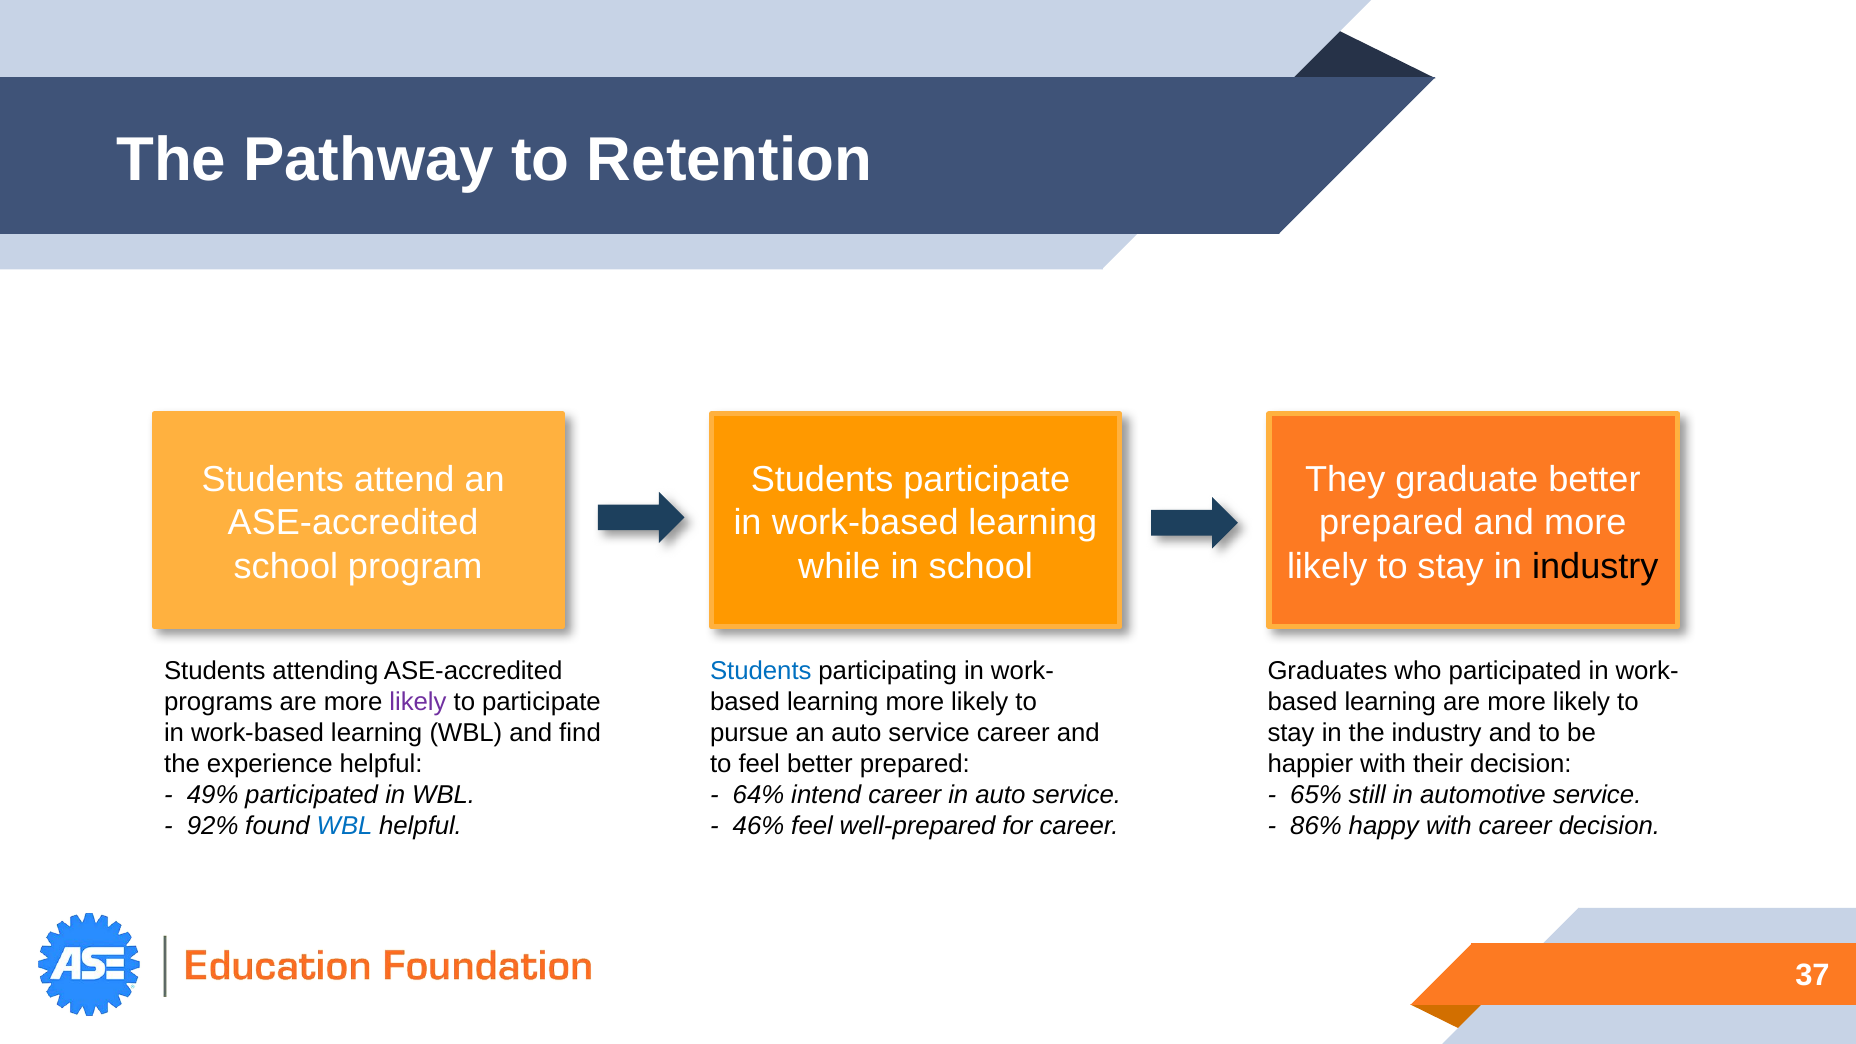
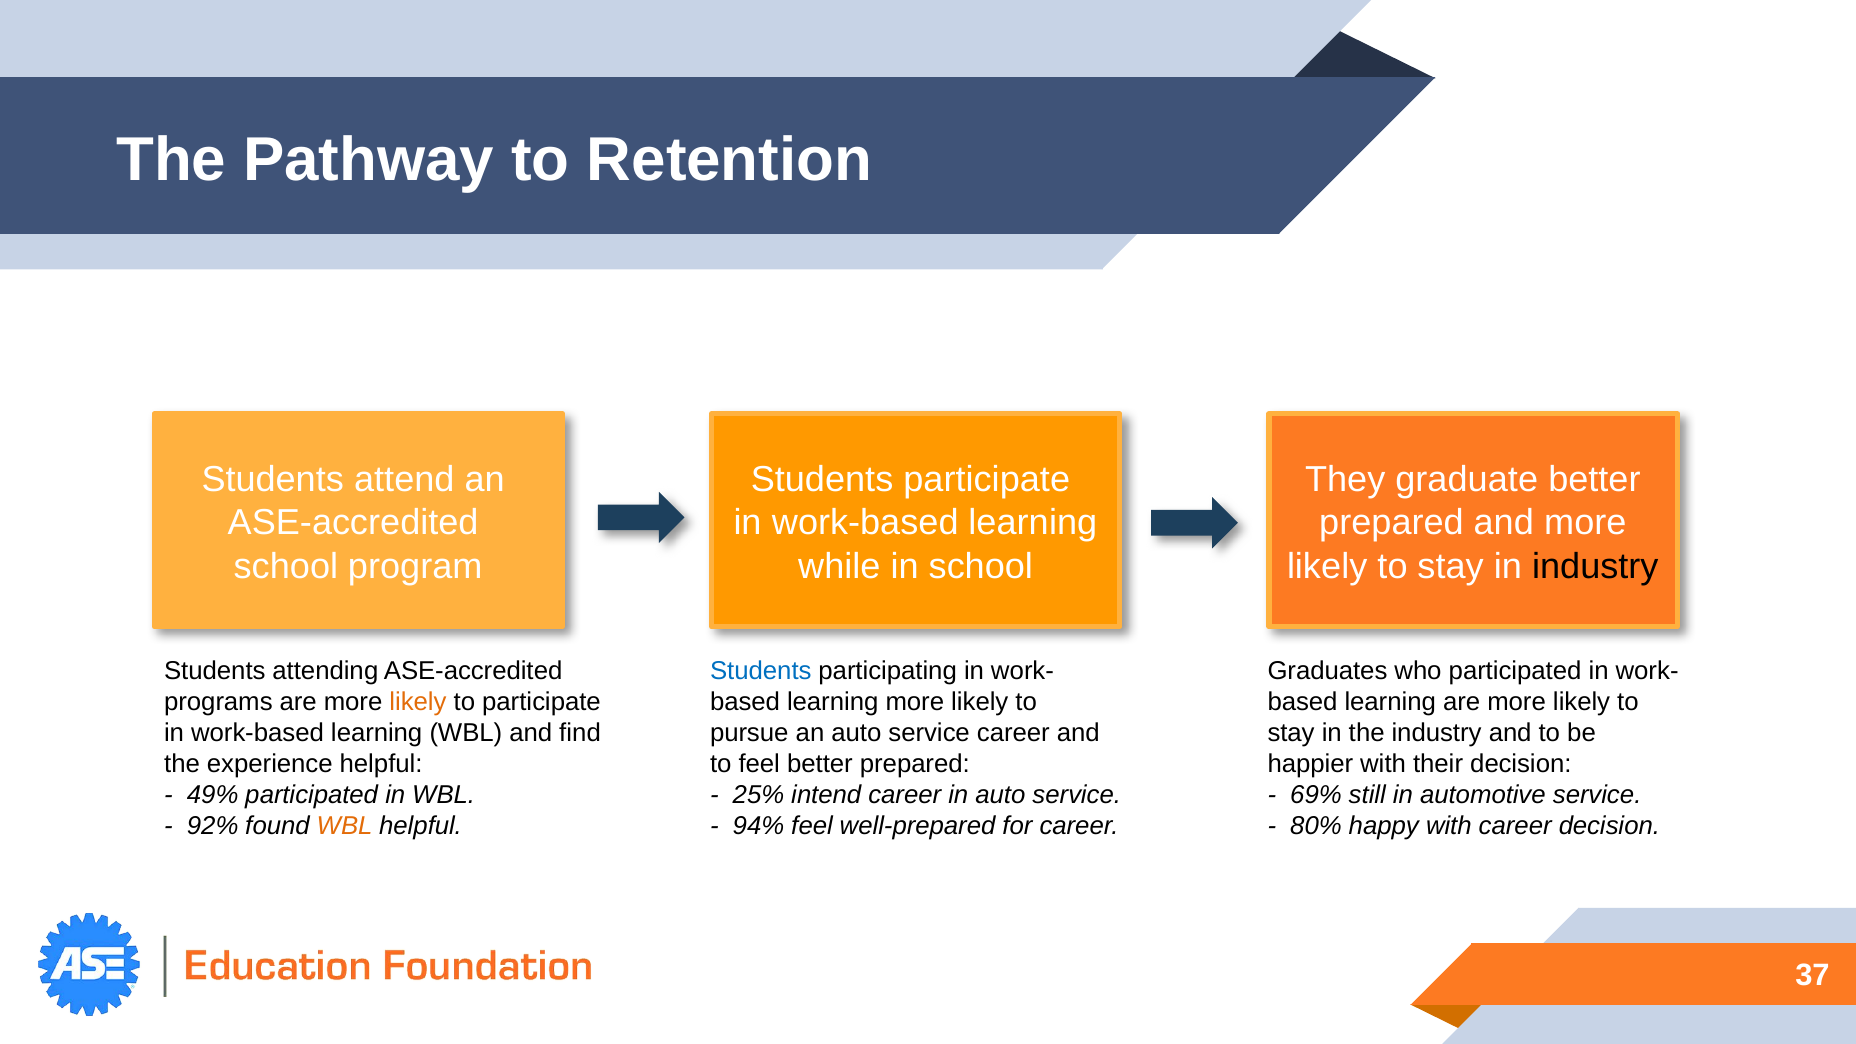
likely colour: purple -> orange (418, 702)
64%: 64% -> 25% (759, 795)
65%: 65% -> 69% (1316, 795)
WBL colour: blue -> orange (345, 826)
46%: 46% -> 94% (759, 826)
86%: 86% -> 80% (1316, 826)
